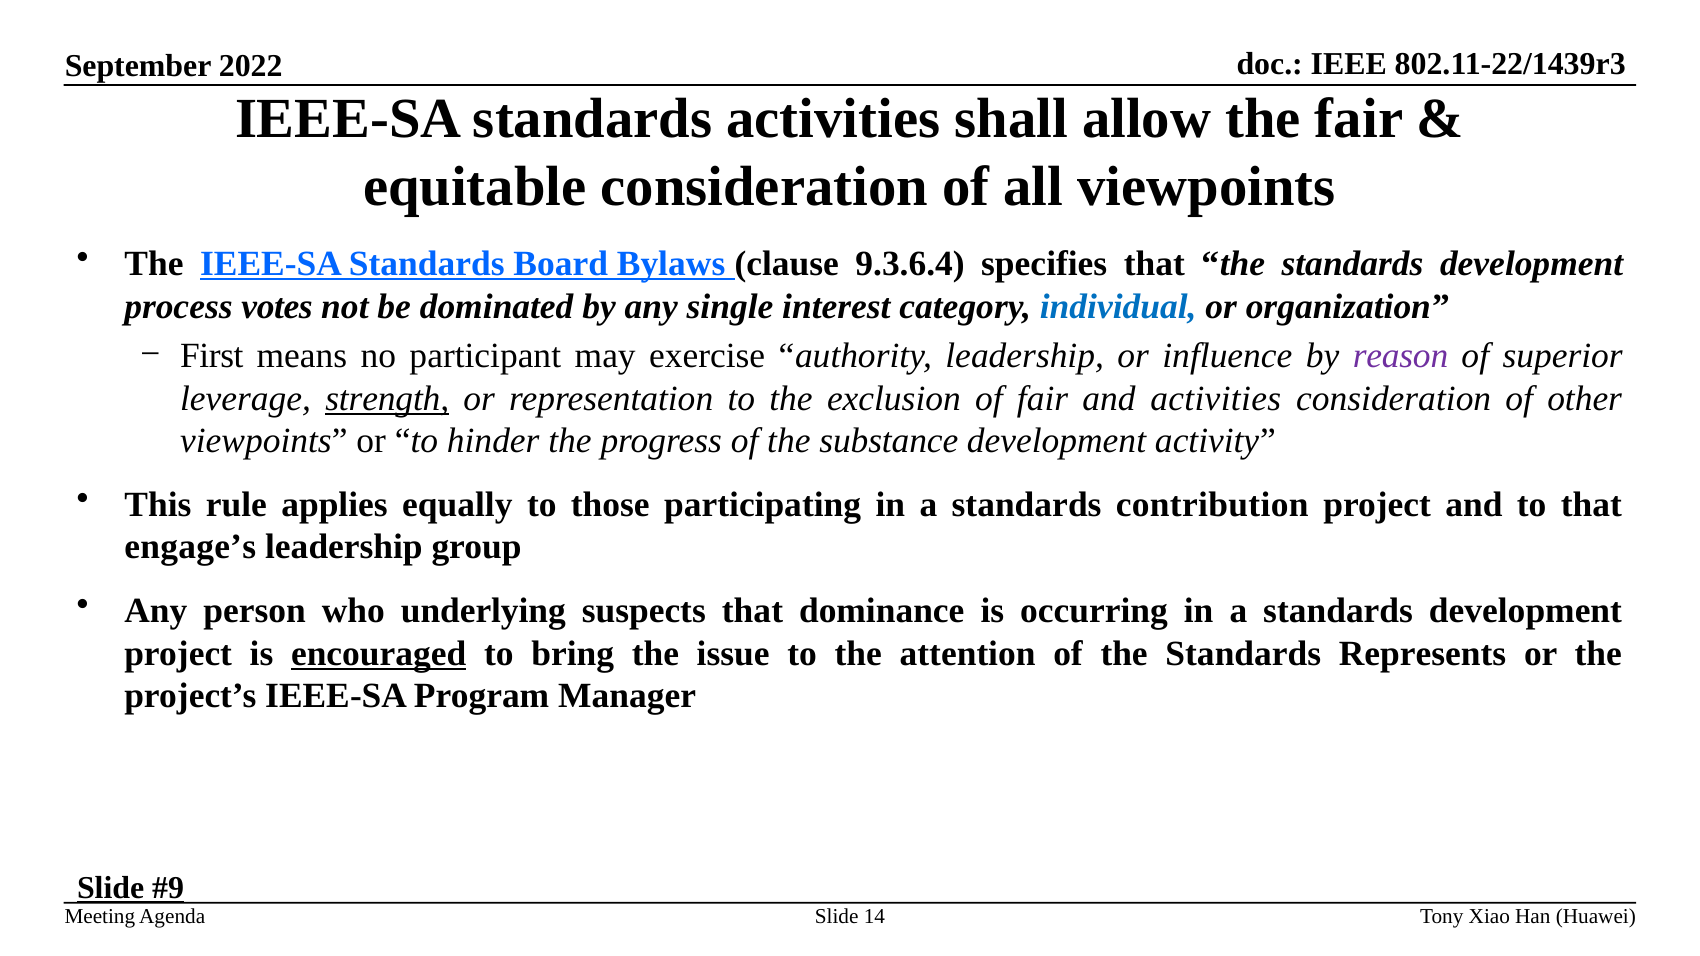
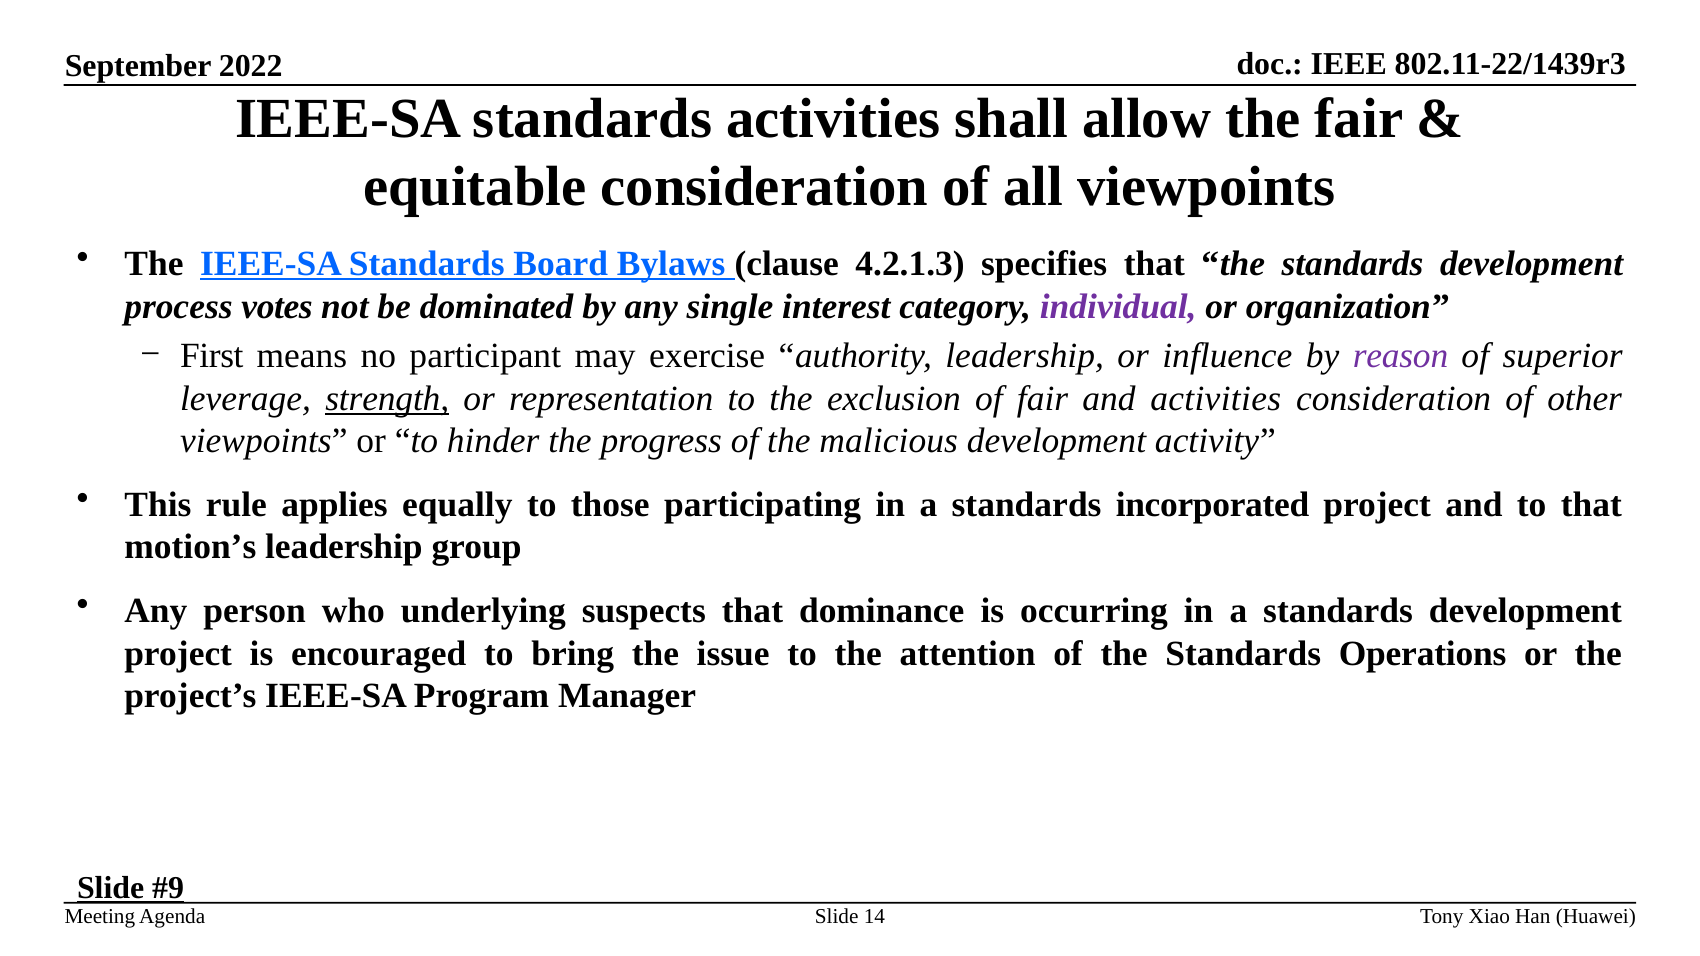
9.3.6.4: 9.3.6.4 -> 4.2.1.3 (910, 264)
individual colour: blue -> purple (1118, 306)
substance: substance -> malicious (889, 441)
contribution: contribution -> incorporated (1213, 505)
engage’s: engage’s -> motion’s (190, 547)
encouraged underline: present -> none (379, 654)
Represents: Represents -> Operations (1423, 654)
